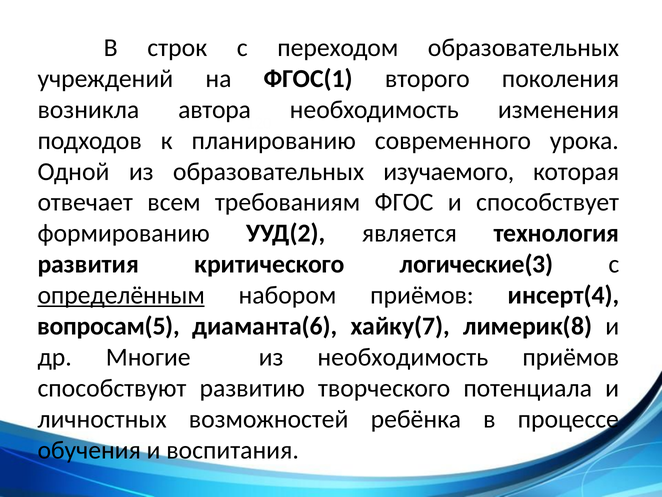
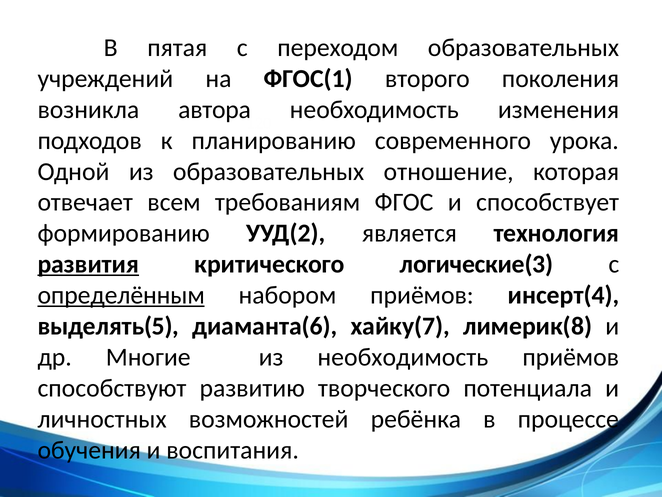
строк: строк -> пятая (177, 48)
изучаемого: изучаемого -> отношение (449, 171)
развития underline: none -> present (88, 264)
вопросам(5: вопросам(5 -> выделять(5 (108, 326)
